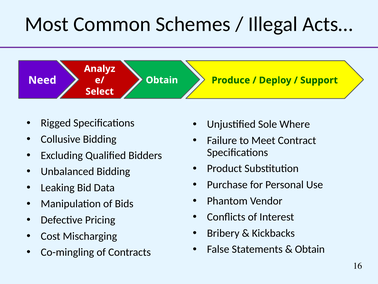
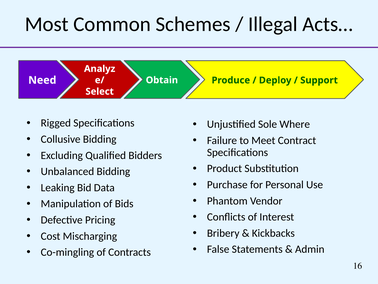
Obtain: Obtain -> Admin (310, 249)
